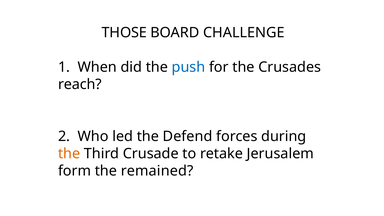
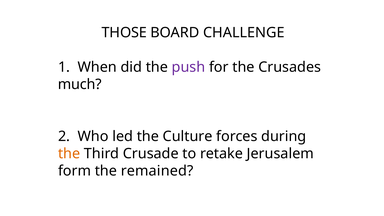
push colour: blue -> purple (189, 67)
reach: reach -> much (80, 84)
Defend: Defend -> Culture (188, 136)
